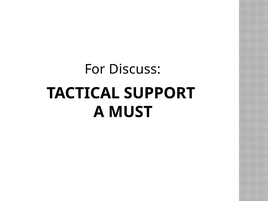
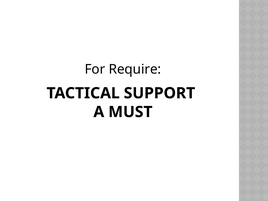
Discuss: Discuss -> Require (135, 69)
